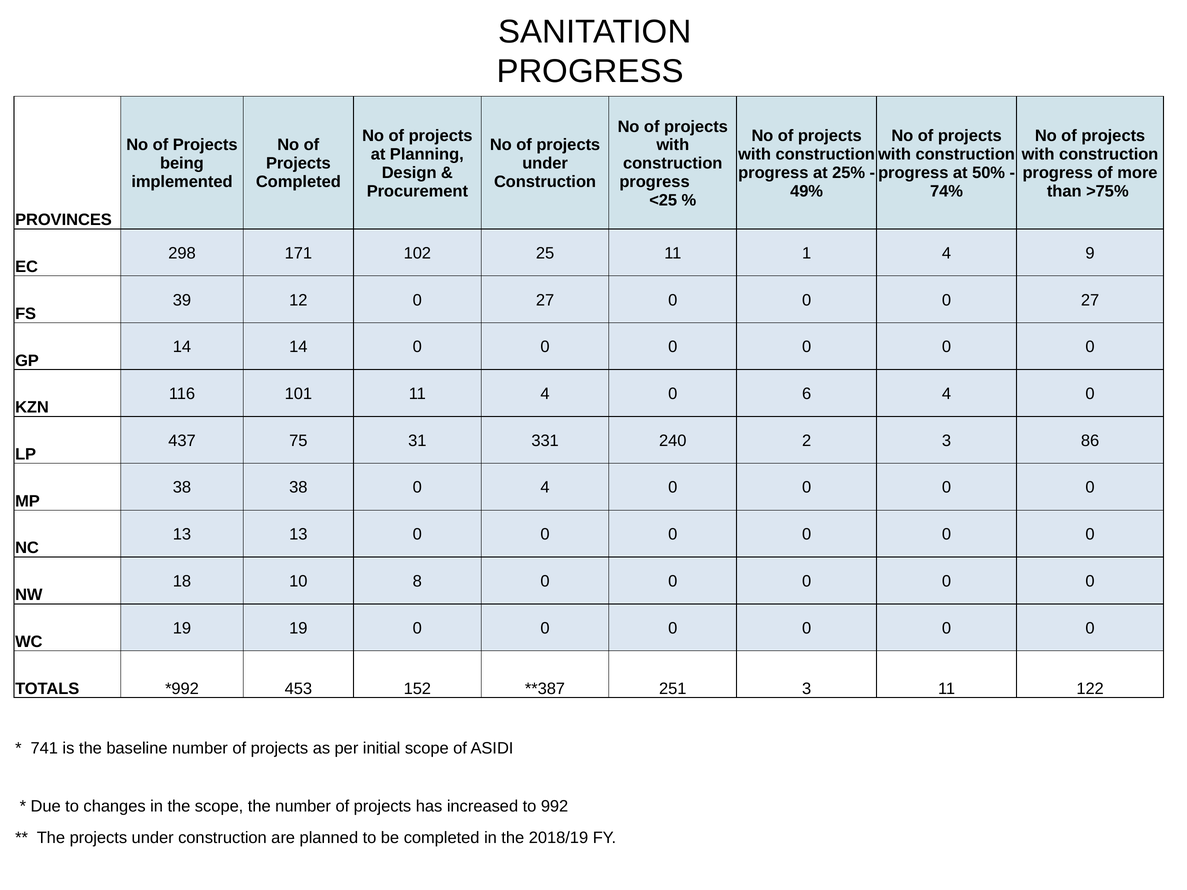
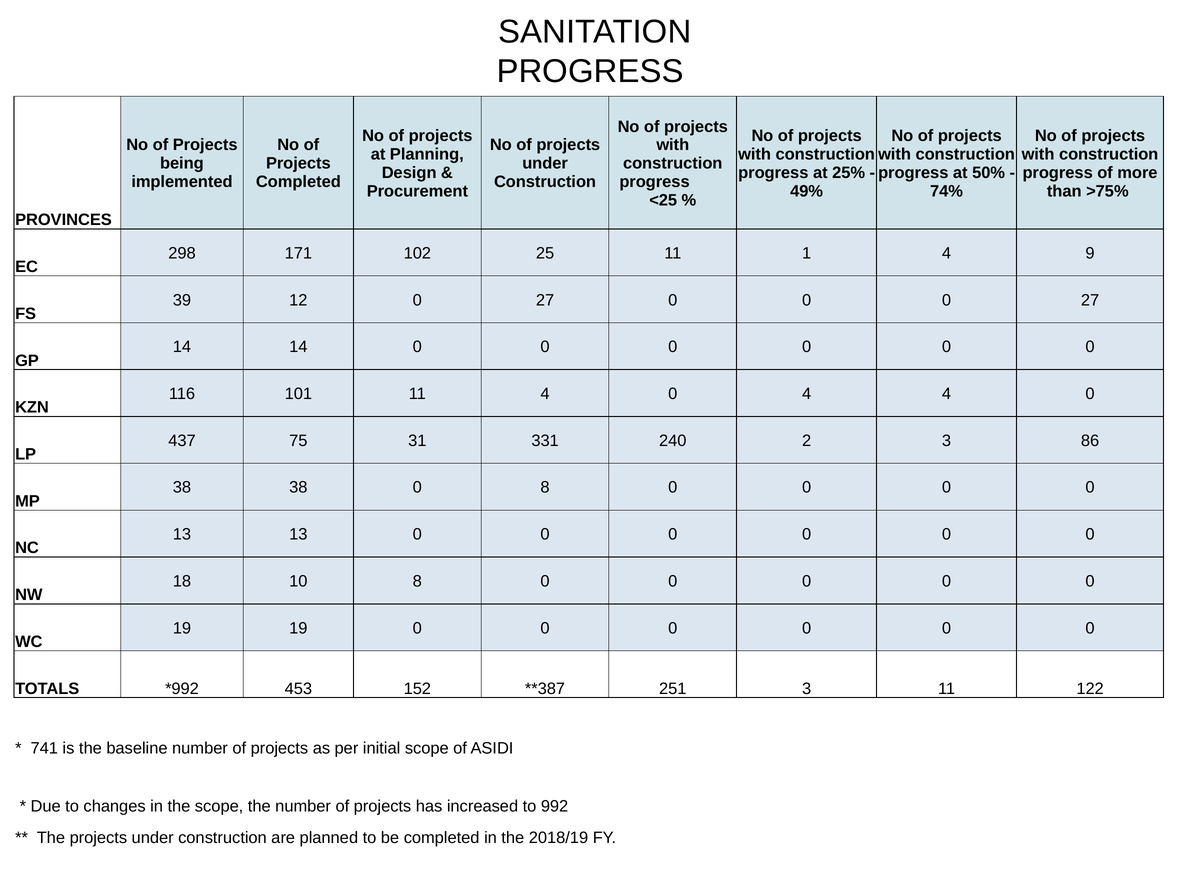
0 6: 6 -> 4 (807, 394)
0 4: 4 -> 8 (545, 488)
